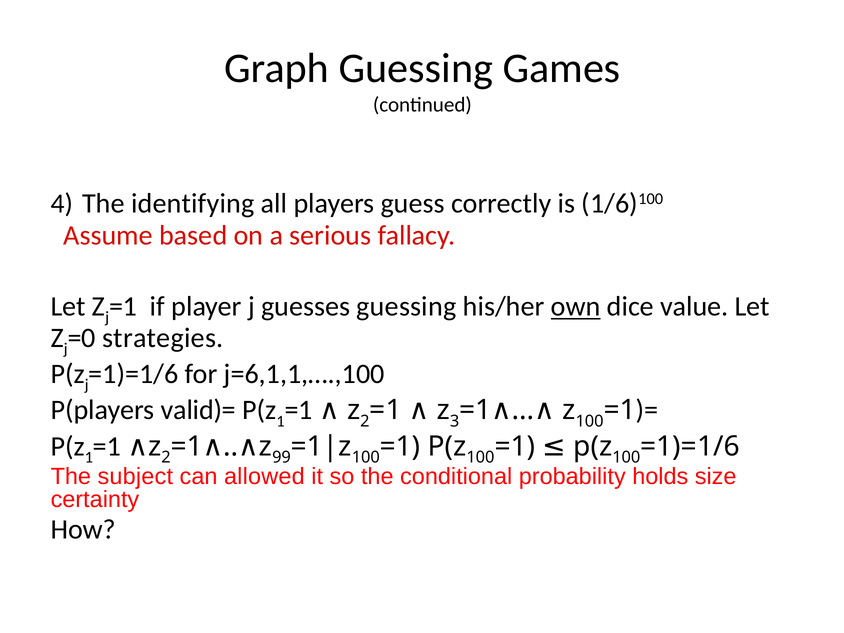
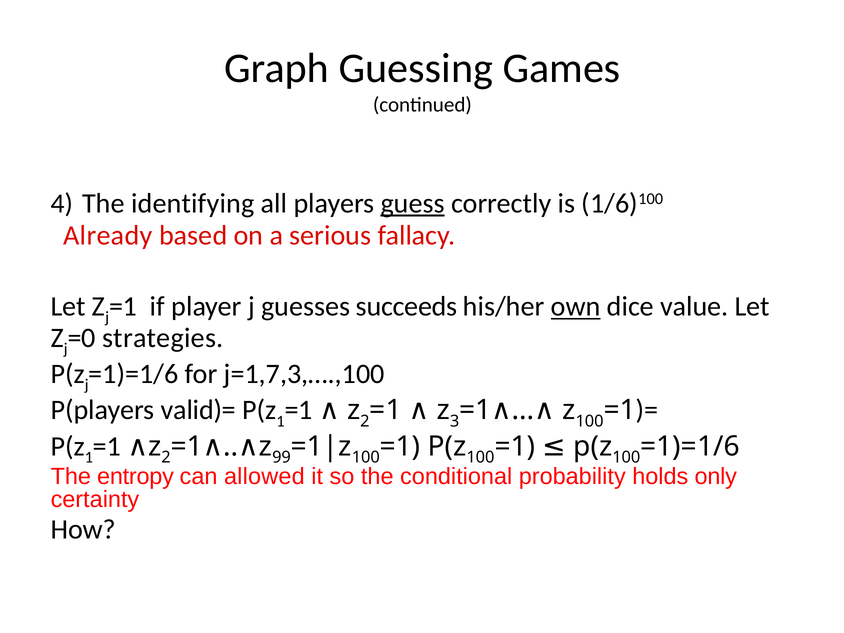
guess underline: none -> present (413, 203)
Assume: Assume -> Already (108, 236)
guesses guessing: guessing -> succeeds (407, 307)
j=6,1,1,….,100: j=6,1,1,….,100 -> j=1,7,3,….,100 (304, 374)
subject: subject -> entropy (135, 477)
size: size -> only (716, 477)
